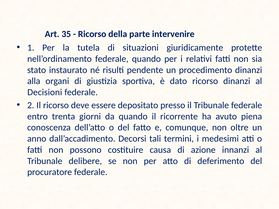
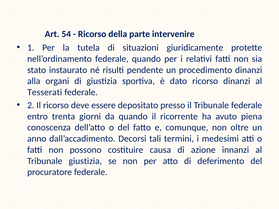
35: 35 -> 54 (66, 34)
Decisioni: Decisioni -> Tesserati (45, 92)
Tribunale delibere: delibere -> giustizia (85, 161)
